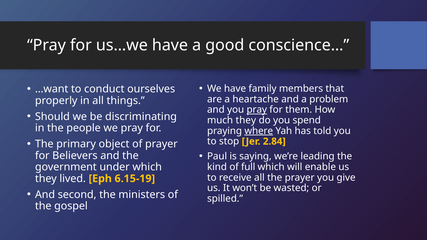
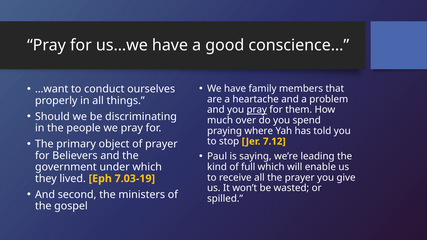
much they: they -> over (246, 120)
where underline: present -> none (259, 131)
2.84: 2.84 -> 7.12 (274, 141)
6.15-19: 6.15-19 -> 7.03-19 (135, 179)
